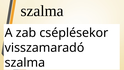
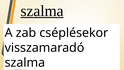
szalma underline: none -> present (42, 11)
